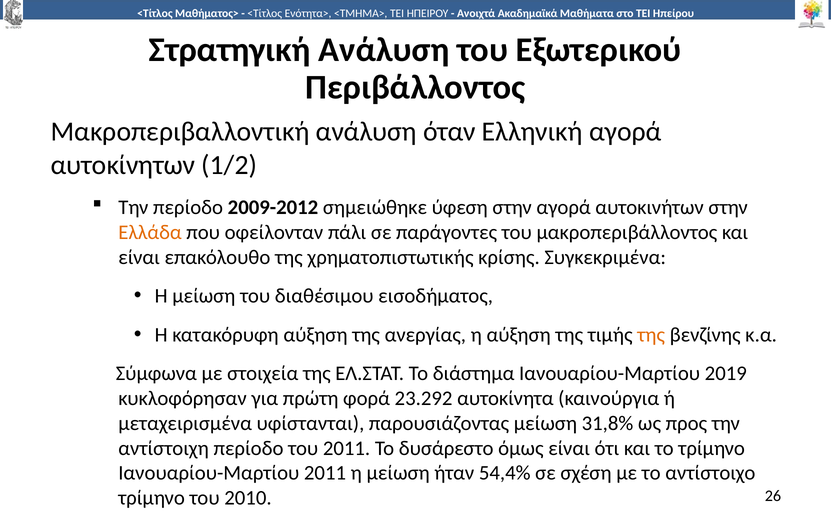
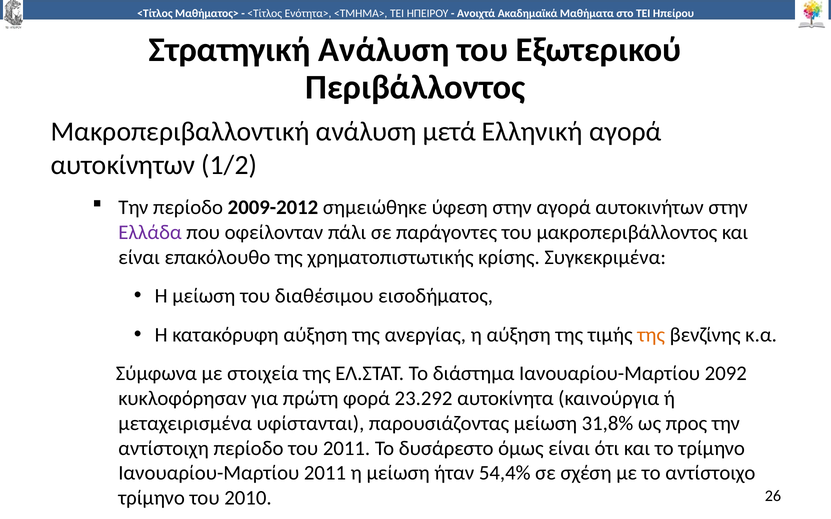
όταν: όταν -> μετά (449, 132)
Ελλάδα colour: orange -> purple (150, 232)
2019: 2019 -> 2092 (726, 374)
